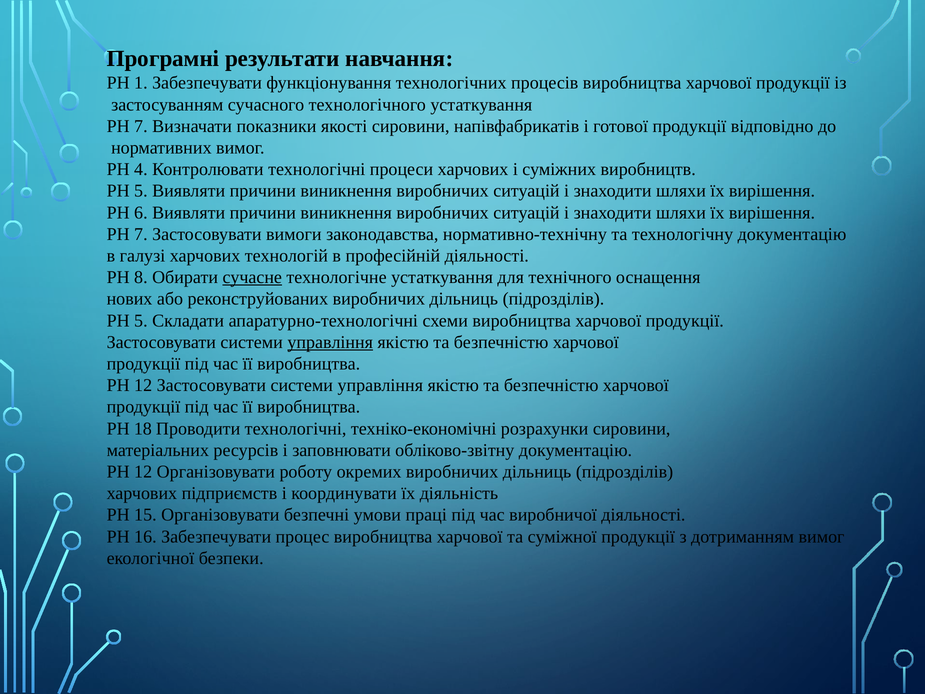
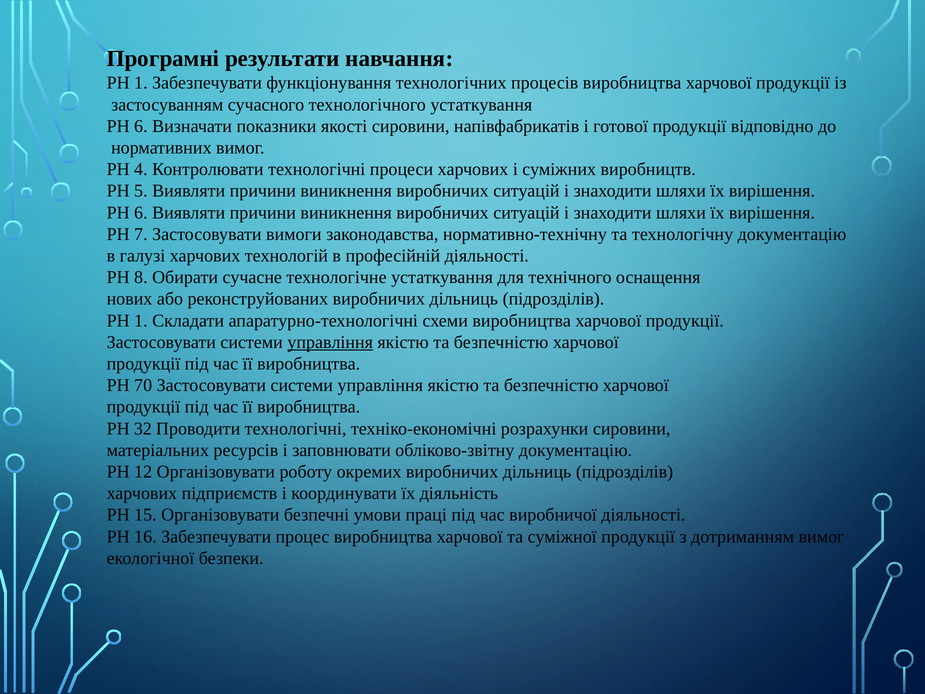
7: 7 -> 6 (141, 126)
сучасне underline: present -> none (252, 277)
5: 5 -> 1 (141, 321)
12: 12 -> 70 (143, 385)
18: 18 -> 32 (143, 428)
